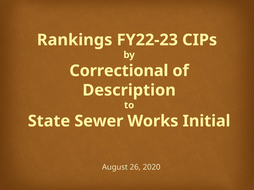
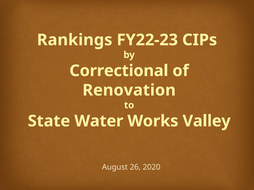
Description: Description -> Renovation (129, 90)
Sewer: Sewer -> Water (99, 121)
Initial: Initial -> Valley (207, 121)
